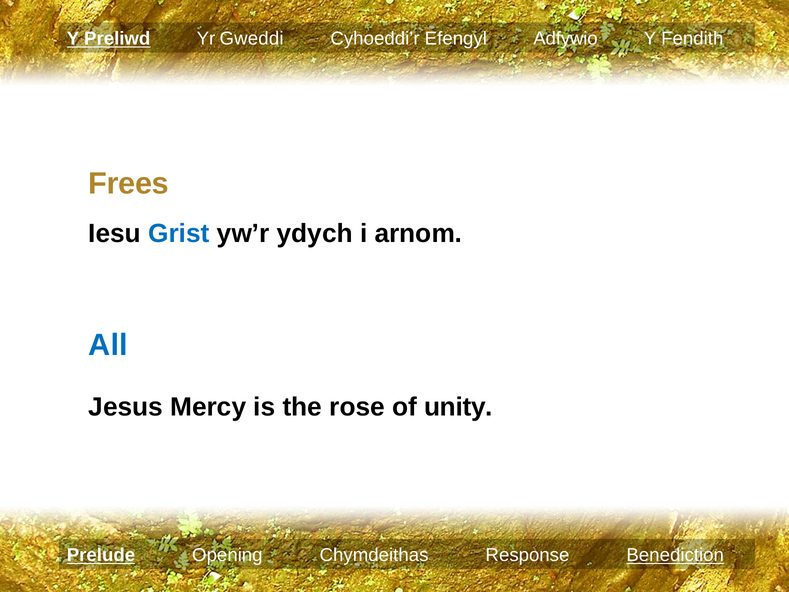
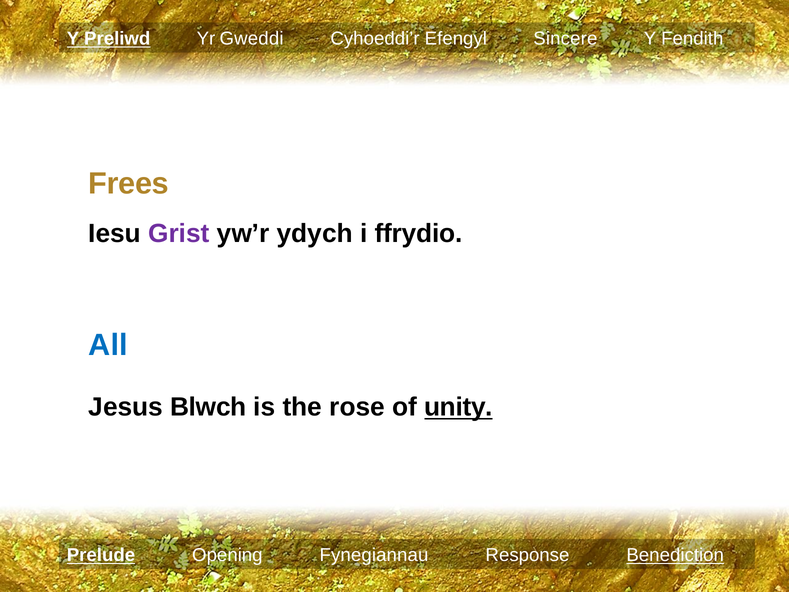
Adfywio: Adfywio -> Sincere (565, 39)
Grist colour: blue -> purple (179, 233)
arnom: arnom -> ffrydio (418, 233)
Mercy: Mercy -> Blwch (208, 407)
unity underline: none -> present (458, 407)
Chymdeithas: Chymdeithas -> Fynegiannau (374, 555)
